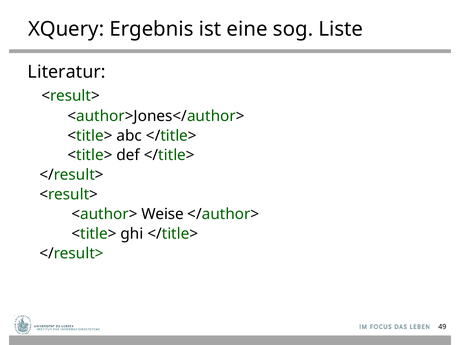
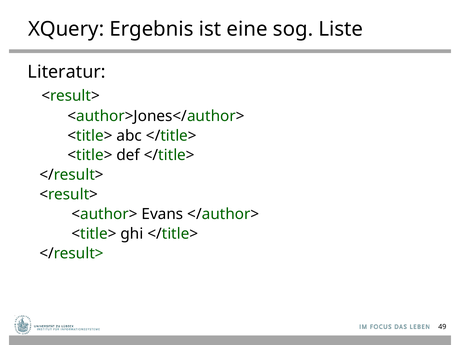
Weise: Weise -> Evans (162, 214)
